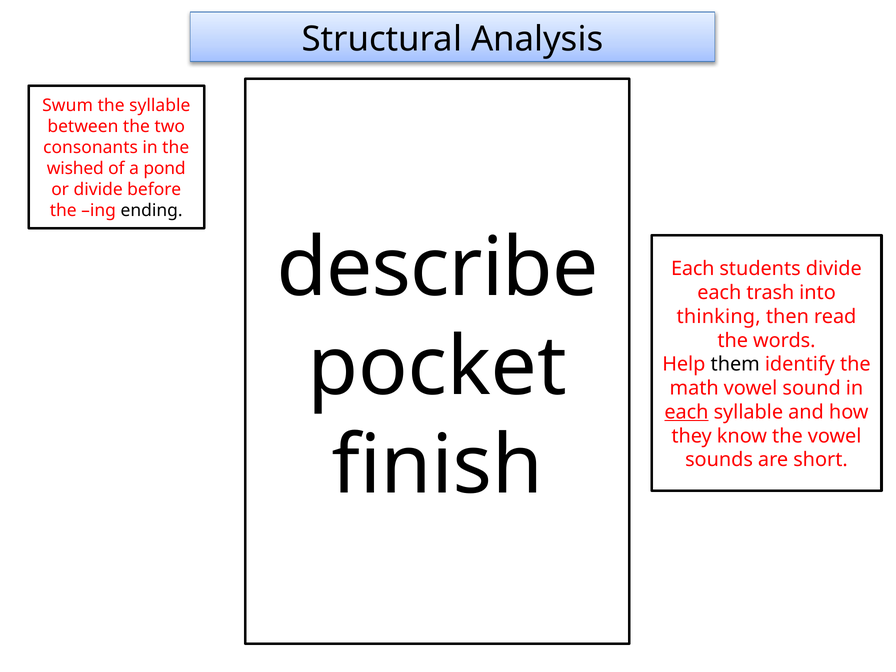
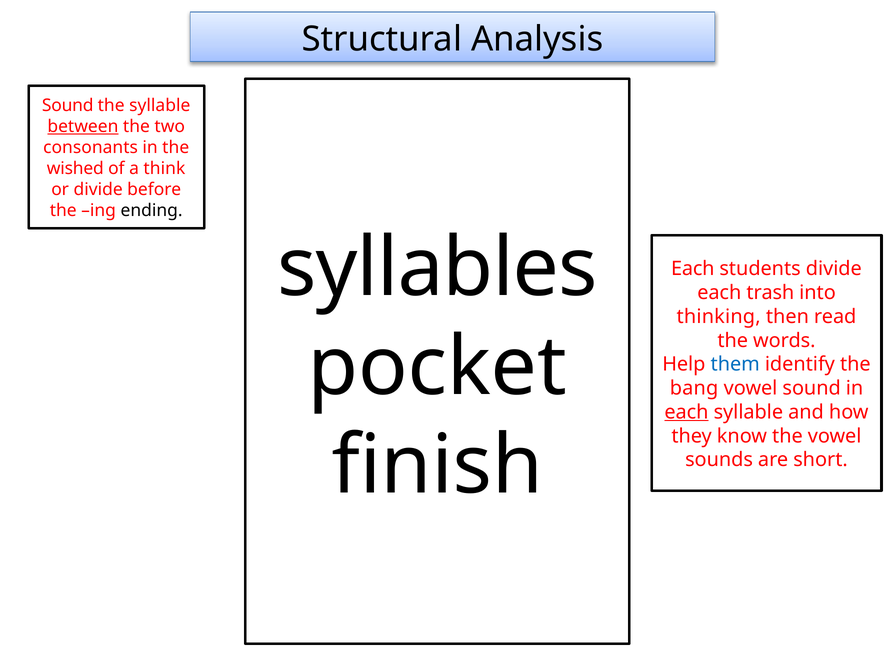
Swum: Swum -> Sound (68, 106)
between underline: none -> present (83, 127)
pond: pond -> think (164, 168)
describe: describe -> syllables (438, 268)
them colour: black -> blue (735, 364)
math: math -> bang (694, 388)
